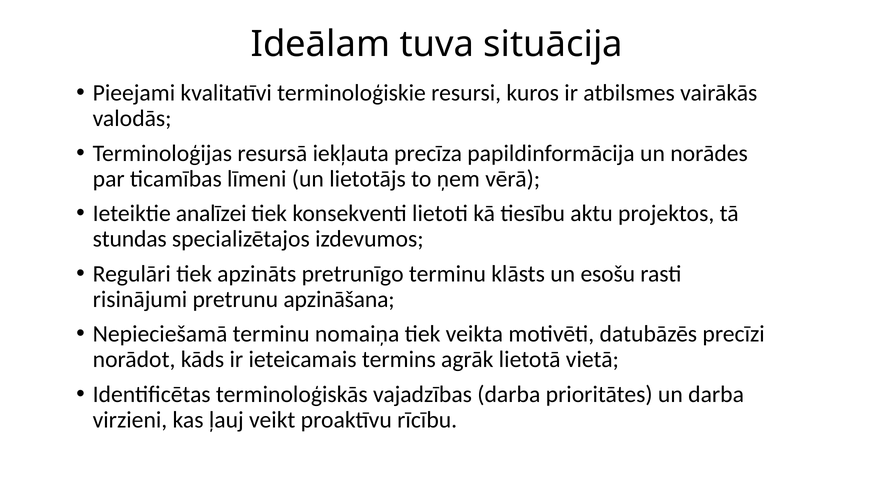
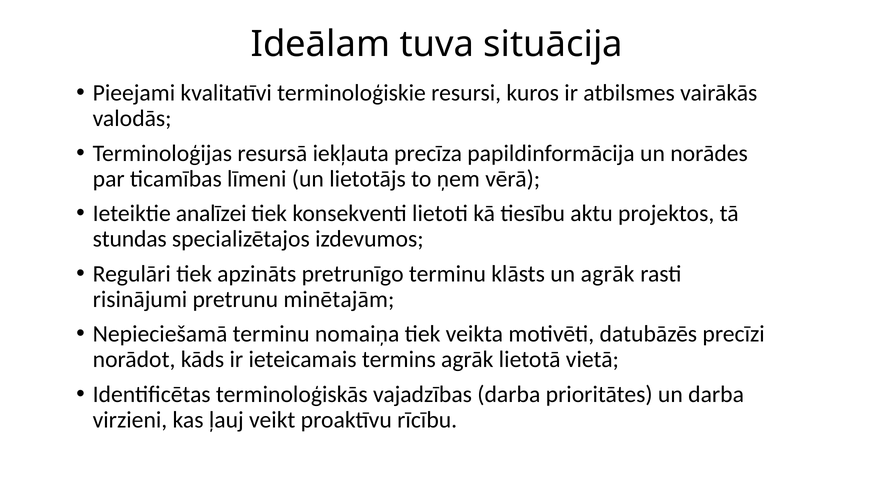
un esošu: esošu -> agrāk (608, 274)
apzināšana: apzināšana -> minētajām (339, 299)
